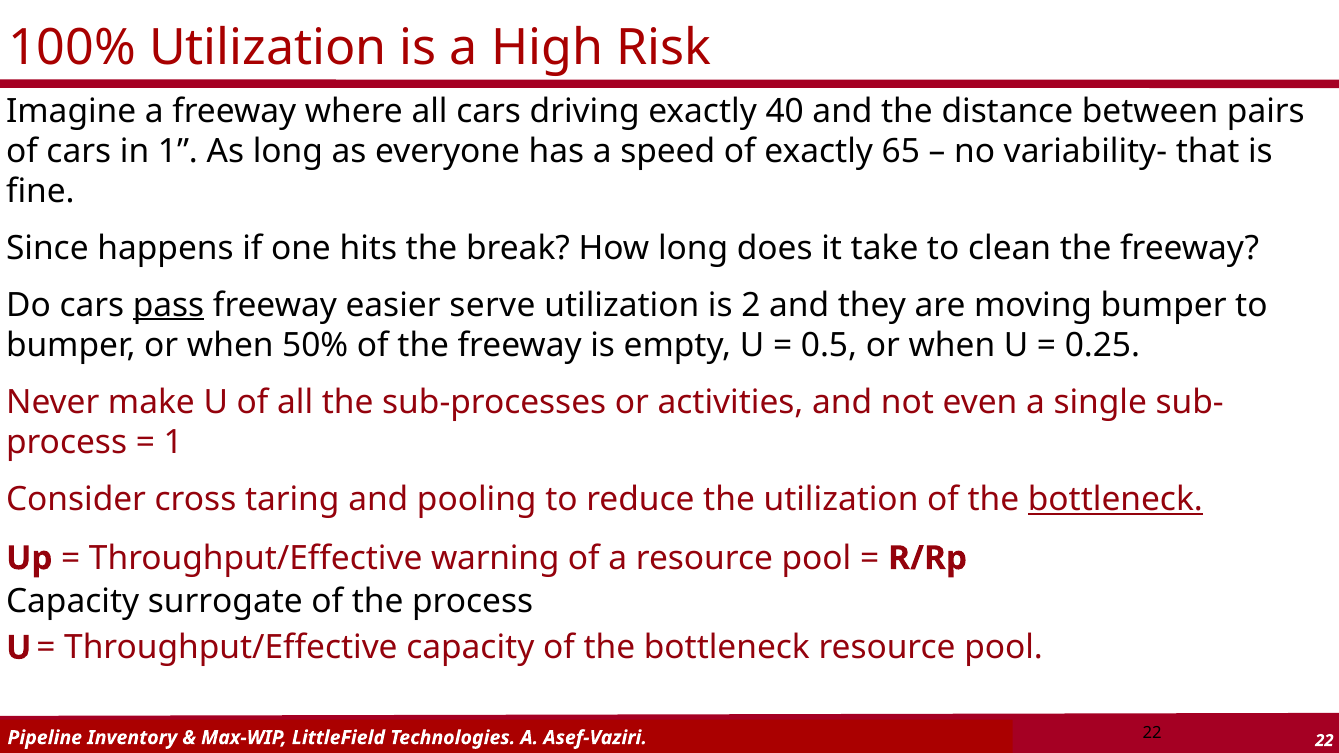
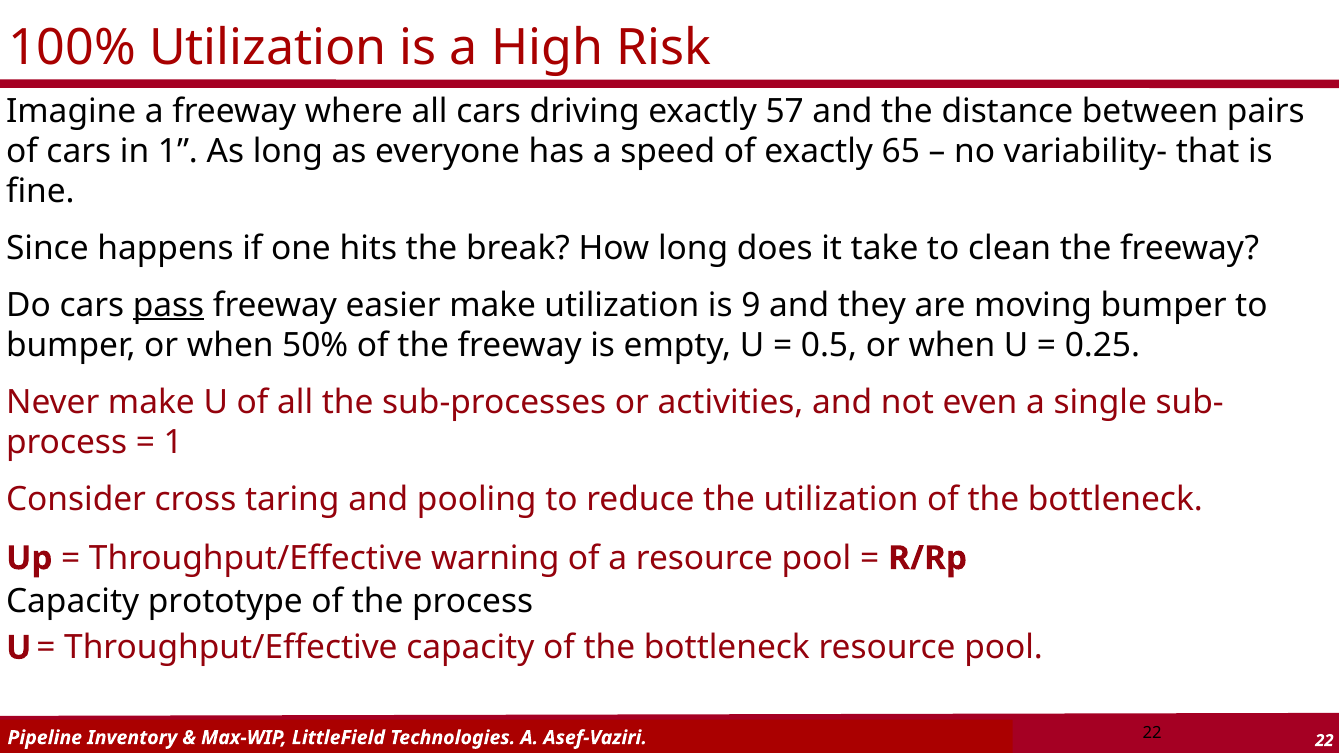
40: 40 -> 57 (785, 111)
easier serve: serve -> make (493, 305)
2: 2 -> 9 (751, 305)
bottleneck underline: present -> none (1115, 499)
surrogate: surrogate -> prototype (225, 601)
